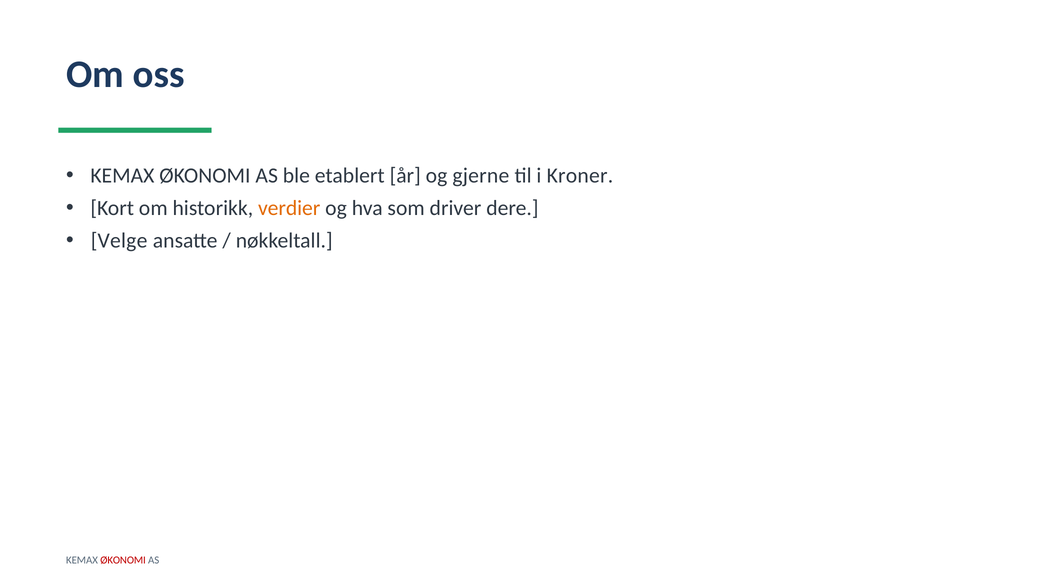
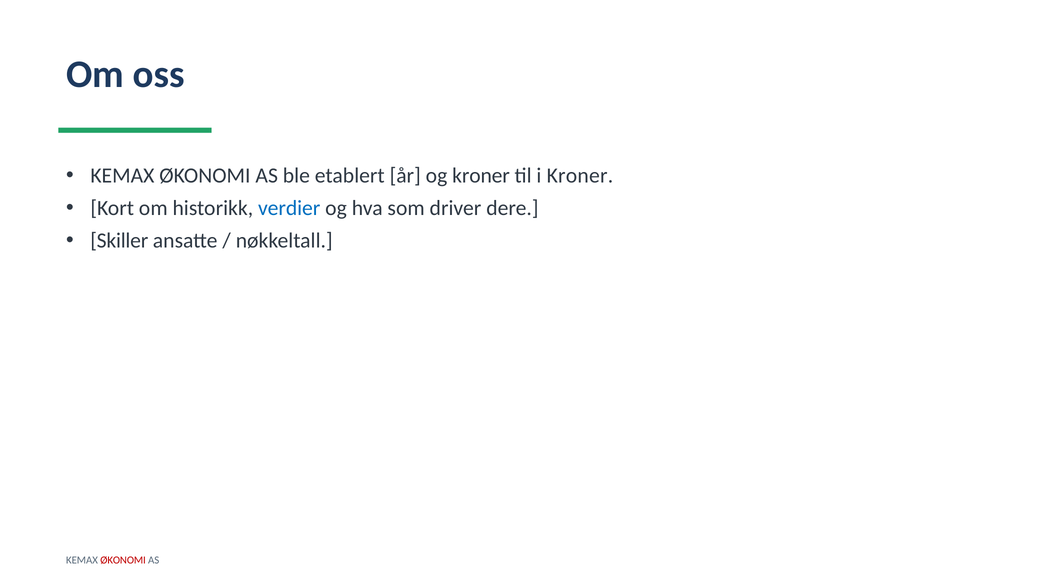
og gjerne: gjerne -> kroner (481, 176)
verdier colour: orange -> blue (289, 208)
Velge: Velge -> Skiller (119, 241)
